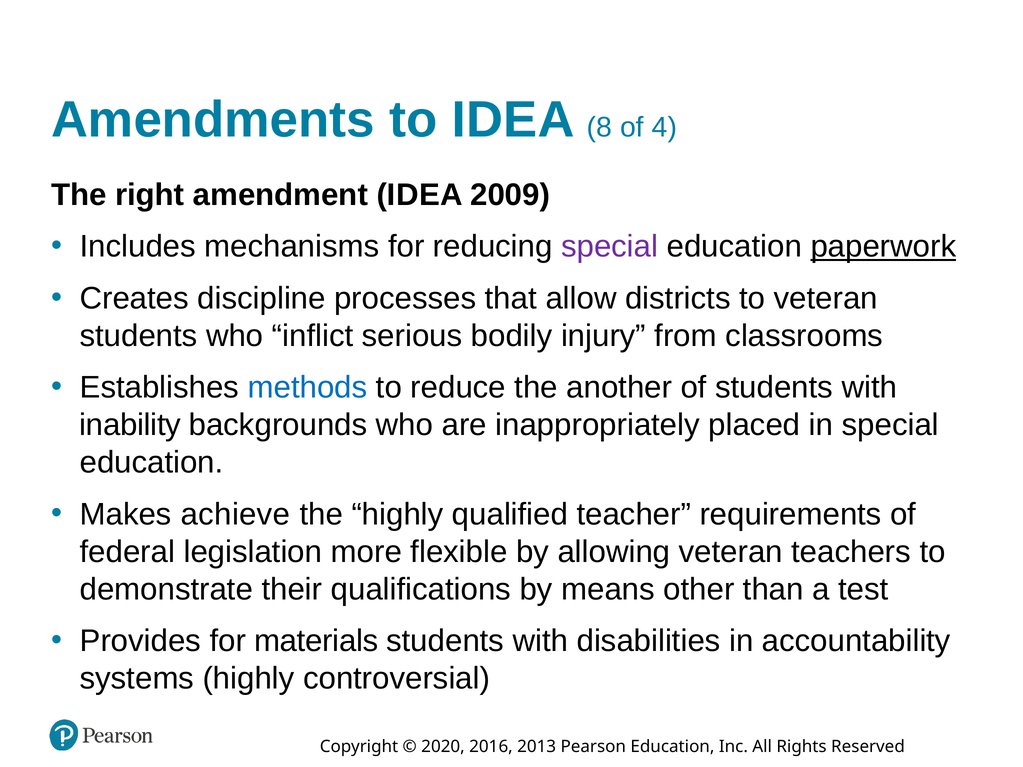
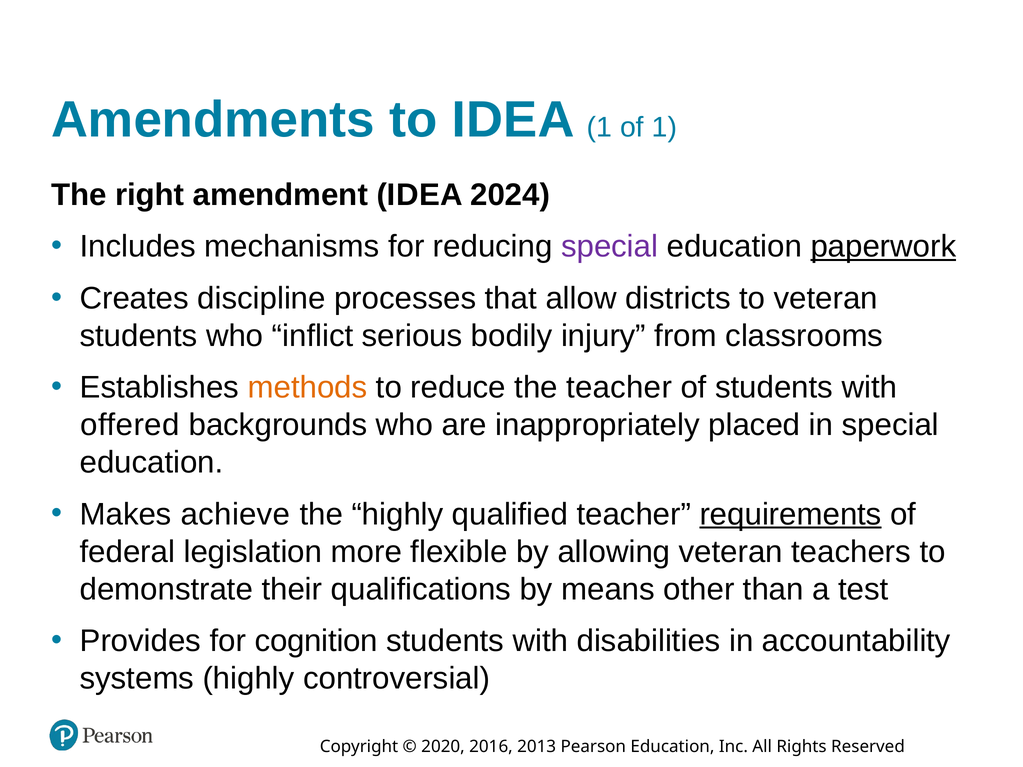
A 8: 8 -> 1 (600, 127)
of 4: 4 -> 1 (664, 127)
2009: 2009 -> 2024 (510, 195)
methods colour: blue -> orange (307, 388)
the another: another -> teacher (619, 388)
inability: inability -> offered (130, 425)
requirements underline: none -> present (791, 514)
materials: materials -> cognition (316, 641)
